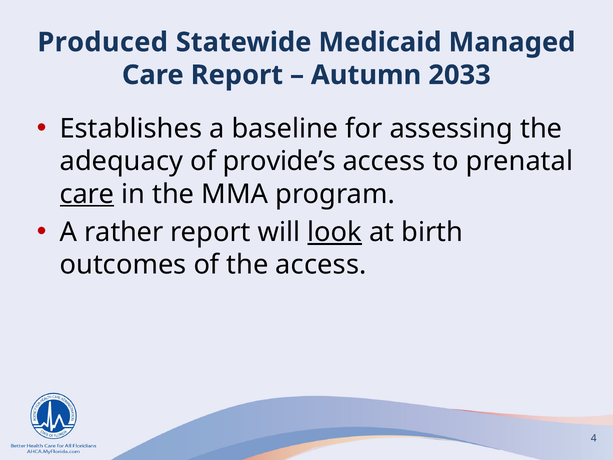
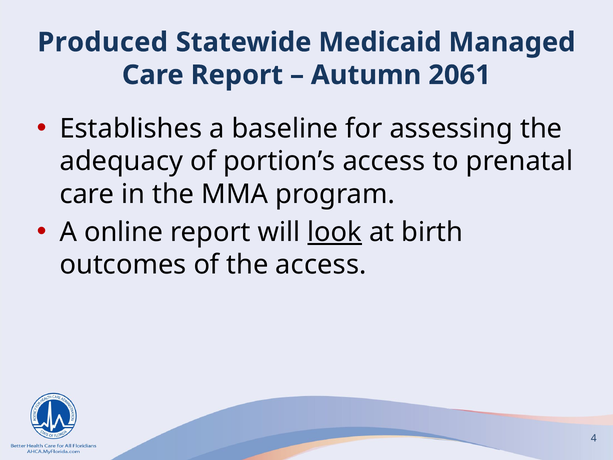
2033: 2033 -> 2061 (460, 75)
provide’s: provide’s -> portion’s (279, 161)
care underline: present -> none (87, 194)
rather: rather -> online (124, 232)
